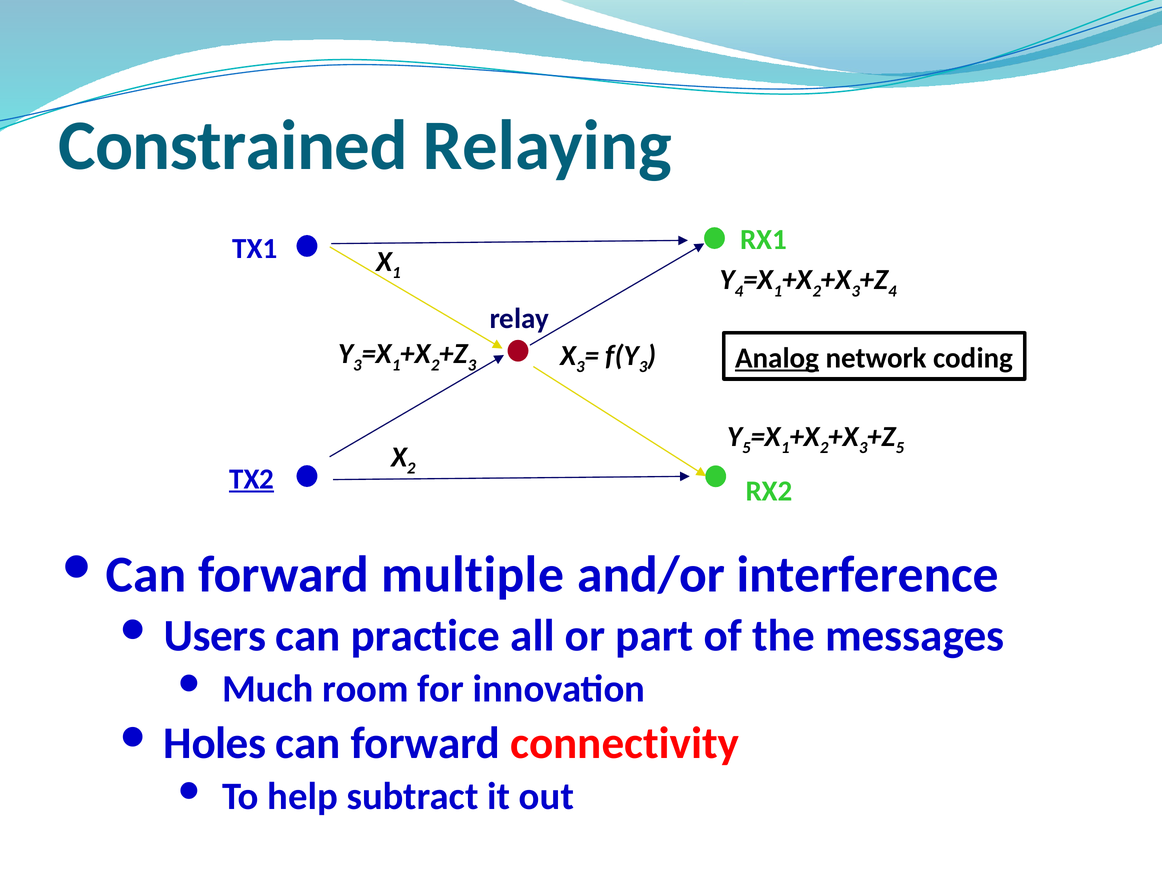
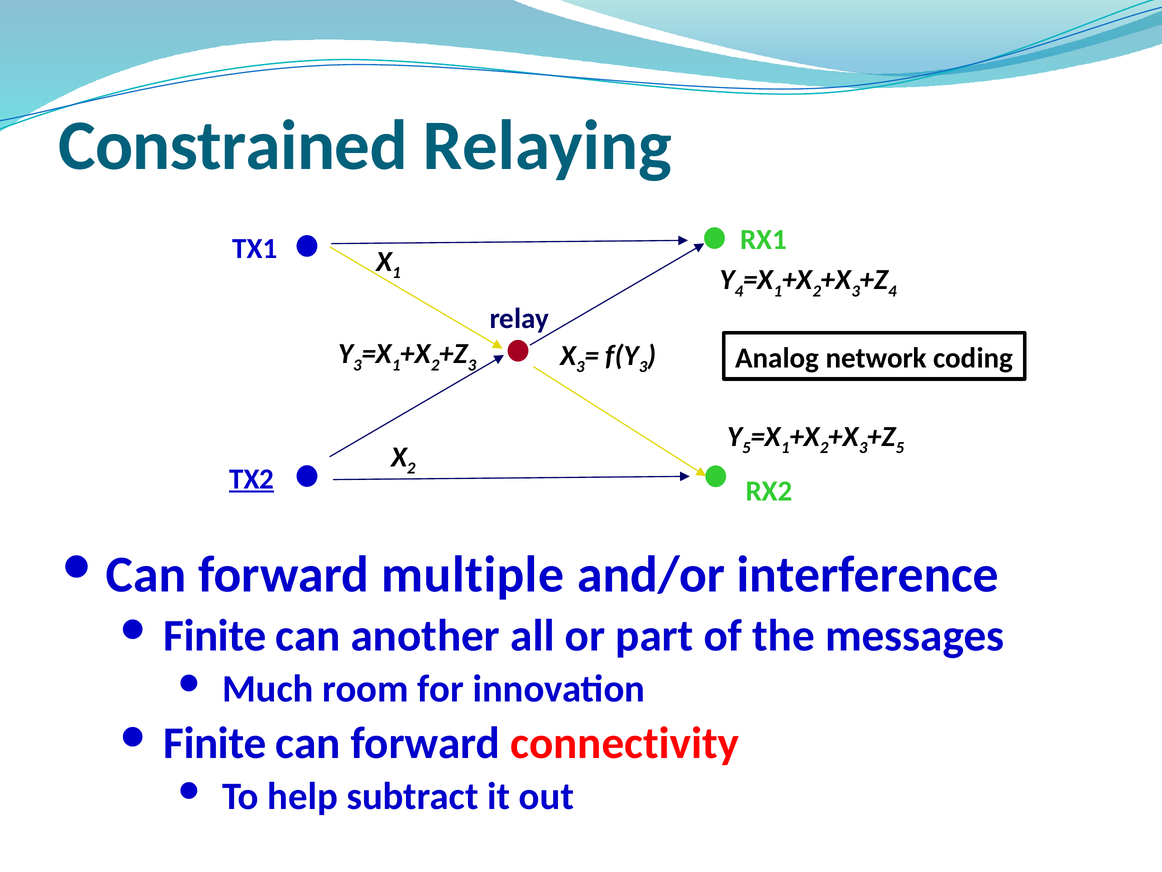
Analog underline: present -> none (777, 358)
Users: Users -> Finite (215, 636)
practice: practice -> another (425, 636)
Holes: Holes -> Finite (215, 743)
